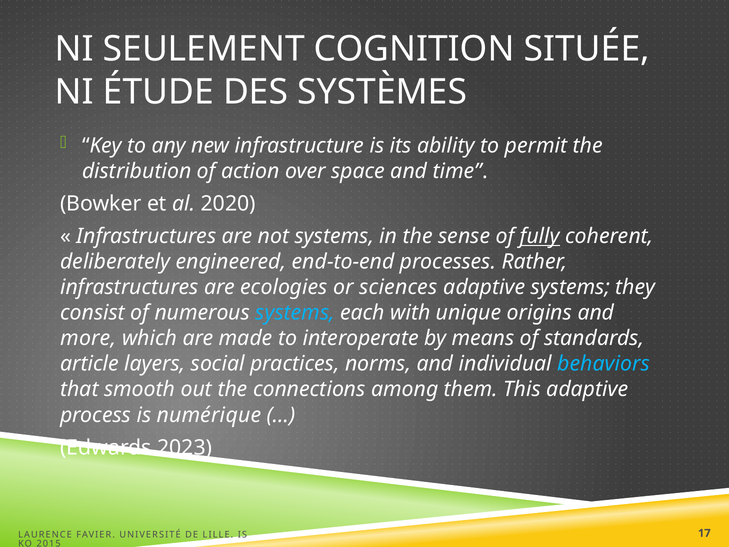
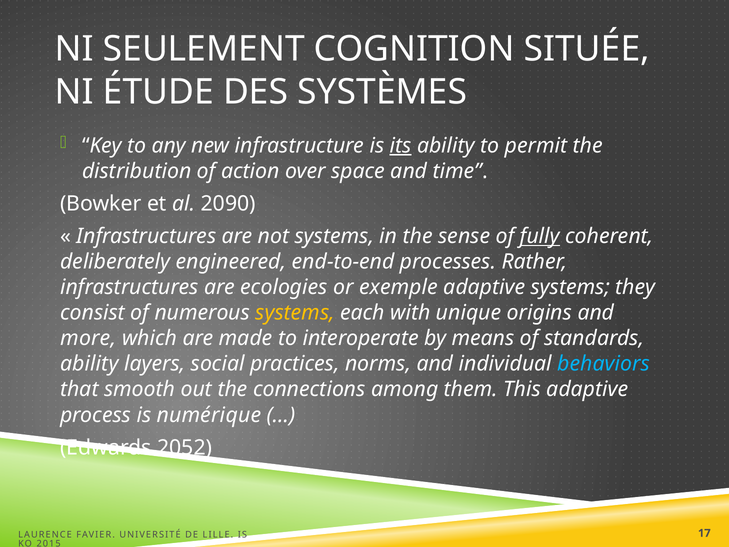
its underline: none -> present (401, 145)
2020: 2020 -> 2090 (228, 204)
sciences: sciences -> exemple (398, 287)
systems colour: light blue -> yellow (295, 313)
article: article -> ability (89, 364)
2023: 2023 -> 2052 (185, 447)
